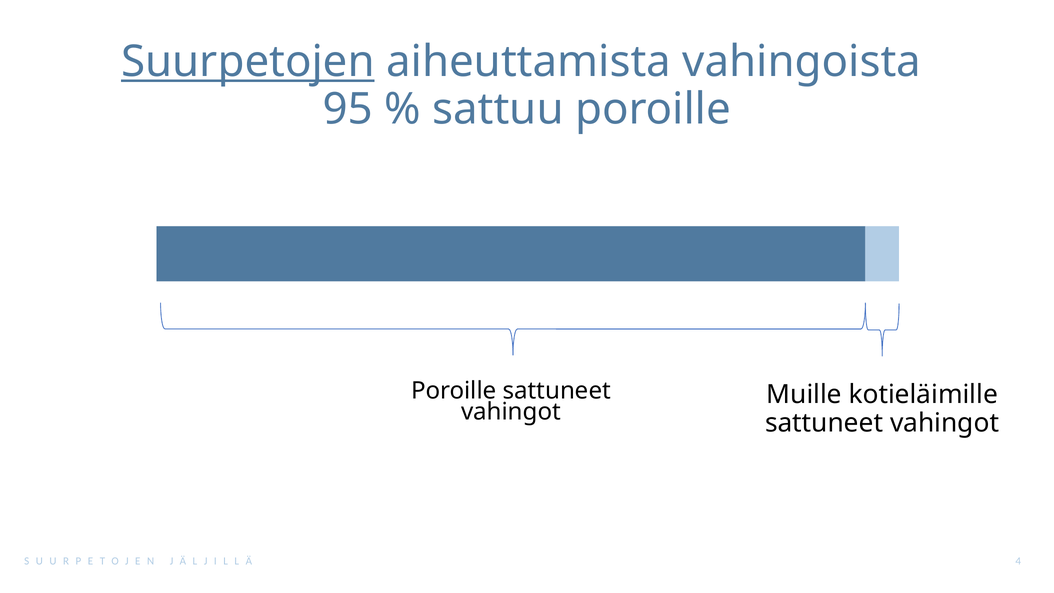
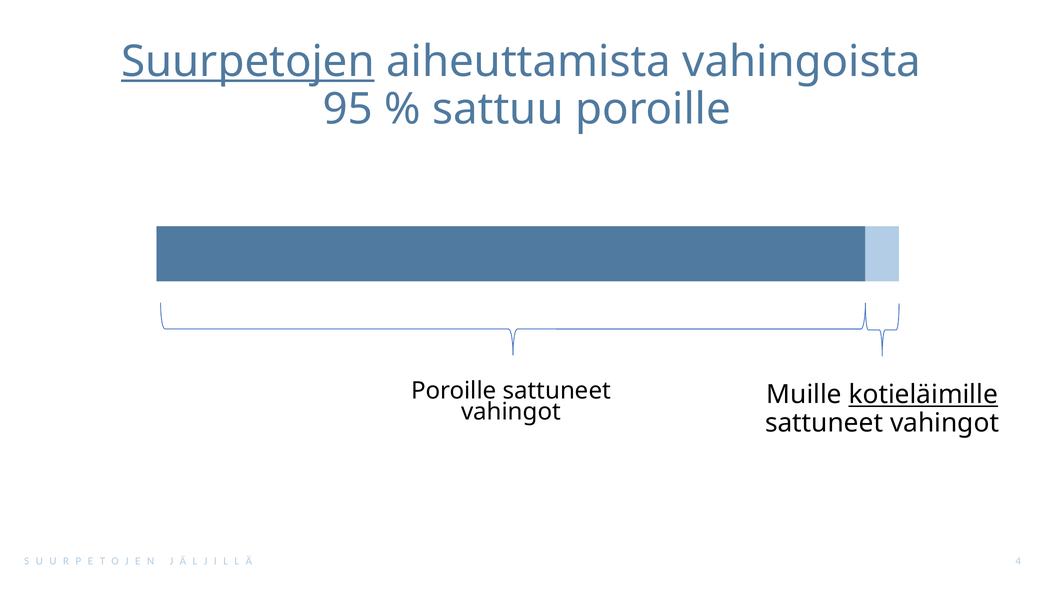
kotieläimille underline: none -> present (923, 395)
